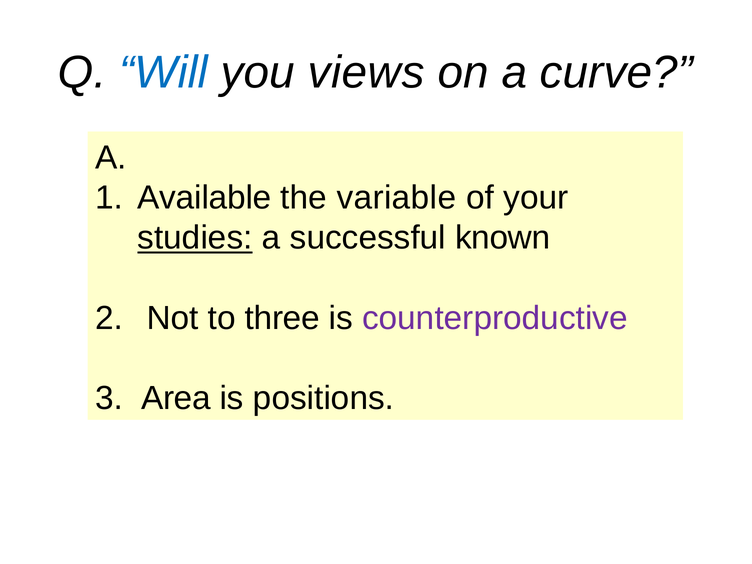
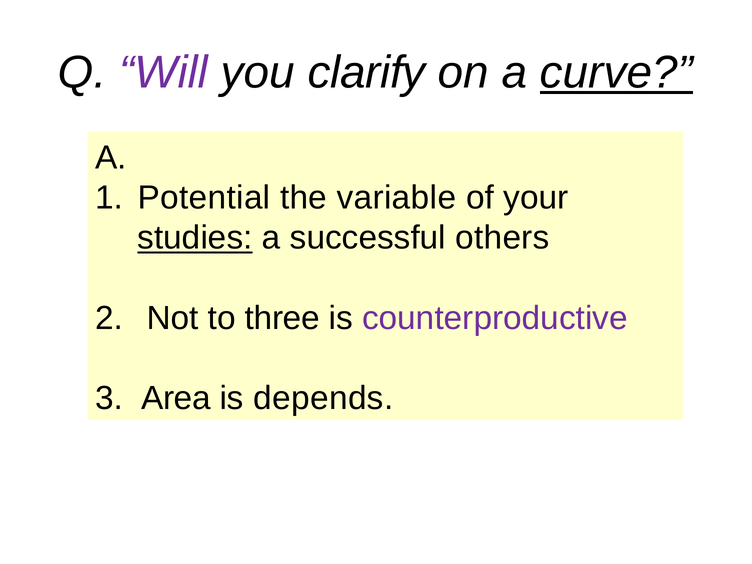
Will colour: blue -> purple (164, 73)
views: views -> clarify (367, 73)
curve underline: none -> present (617, 73)
Available: Available -> Potential (204, 198)
known: known -> others (502, 238)
positions: positions -> depends (323, 398)
